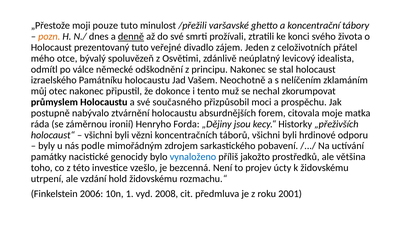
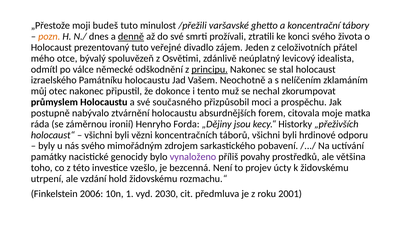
pouze: pouze -> budeš (105, 26)
principu underline: none -> present (210, 69)
nás podle: podle -> svého (93, 146)
vynaloženo colour: blue -> purple (193, 157)
jakožto: jakožto -> povahy (255, 157)
2008: 2008 -> 2030 (167, 194)
